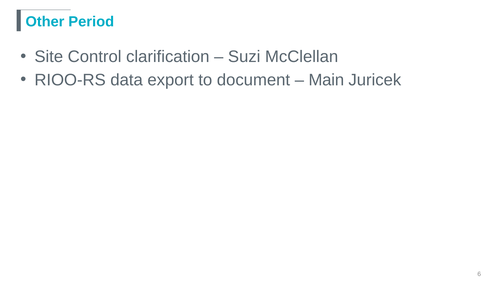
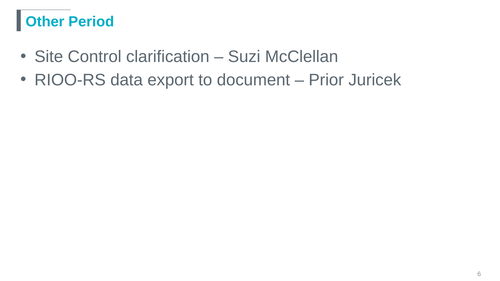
Main: Main -> Prior (326, 80)
